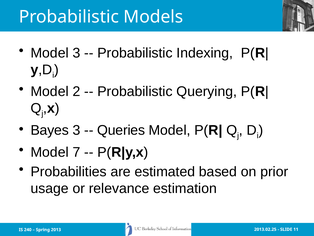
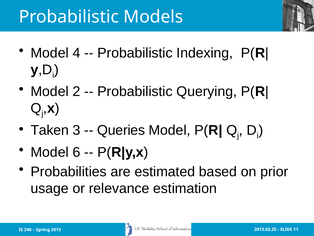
Model 3: 3 -> 4 (76, 53)
Bayes: Bayes -> Taken (50, 130)
7: 7 -> 6 (76, 152)
